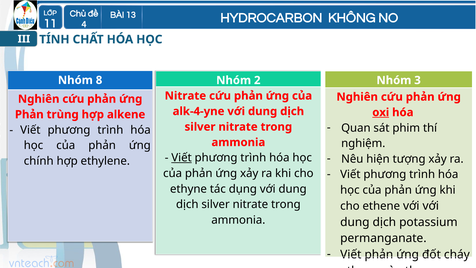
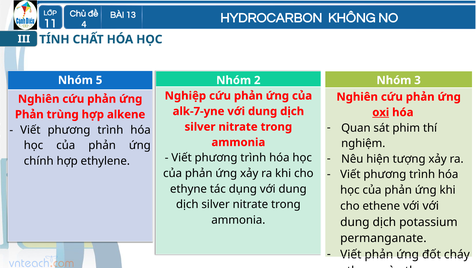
8: 8 -> 5 (99, 80)
Nitrate: Nitrate -> Nghiệp (185, 96)
alk-4-yne: alk-4-yne -> alk-7-yne (199, 111)
Viết underline: present -> none (182, 158)
